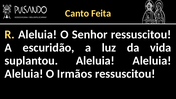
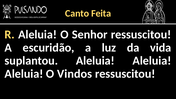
Irmãos: Irmãos -> Vindos (75, 74)
